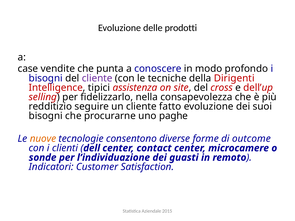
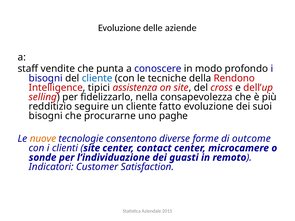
prodotti: prodotti -> aziende (181, 28)
case: case -> staff (28, 69)
cliente colour: purple -> blue (97, 78)
Dirigenti: Dirigenti -> Rendono (234, 78)
dell: dell -> site (92, 148)
